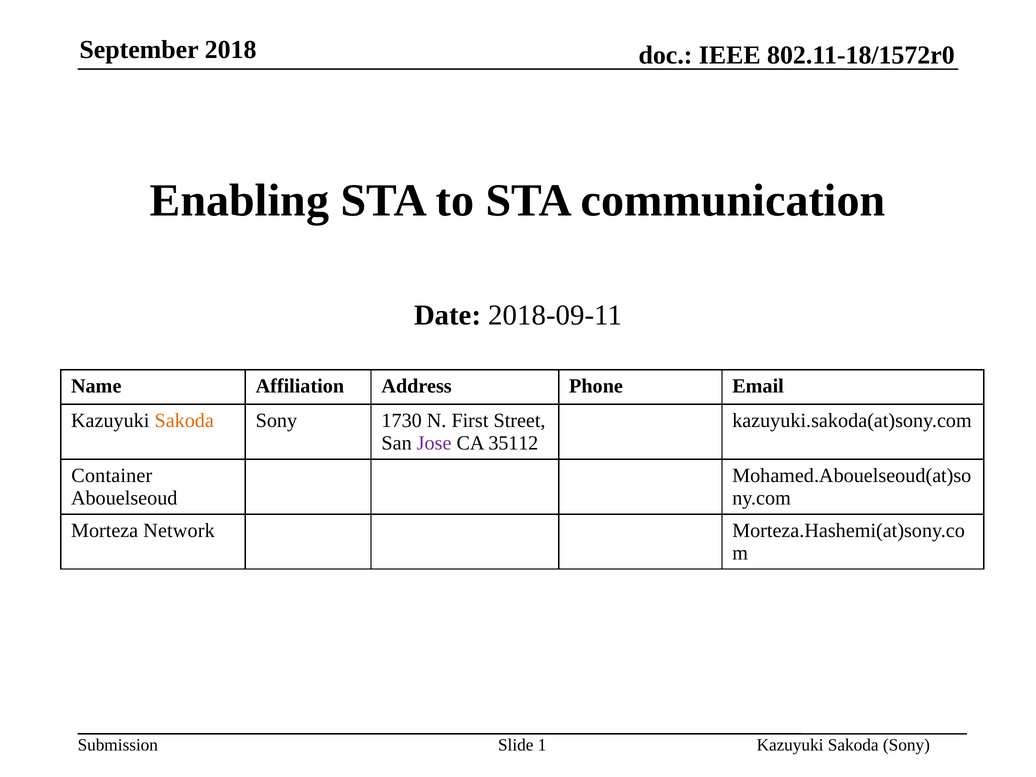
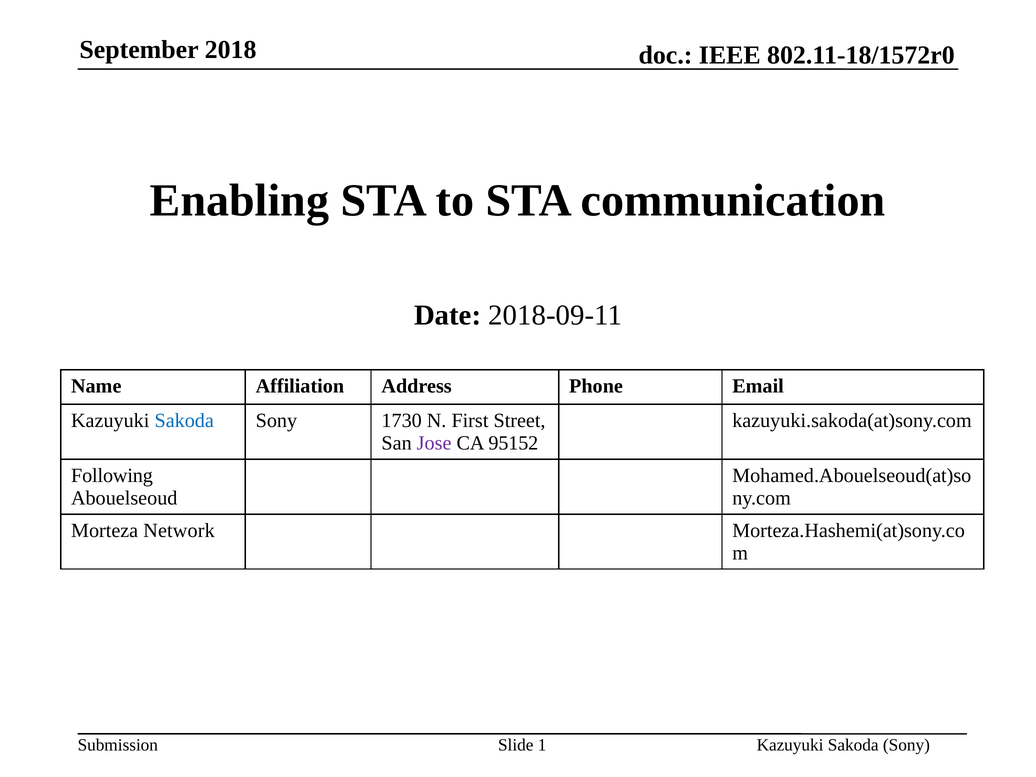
Sakoda colour: orange -> blue (184, 421)
35112: 35112 -> 95152 (513, 443)
Container: Container -> Following (112, 476)
